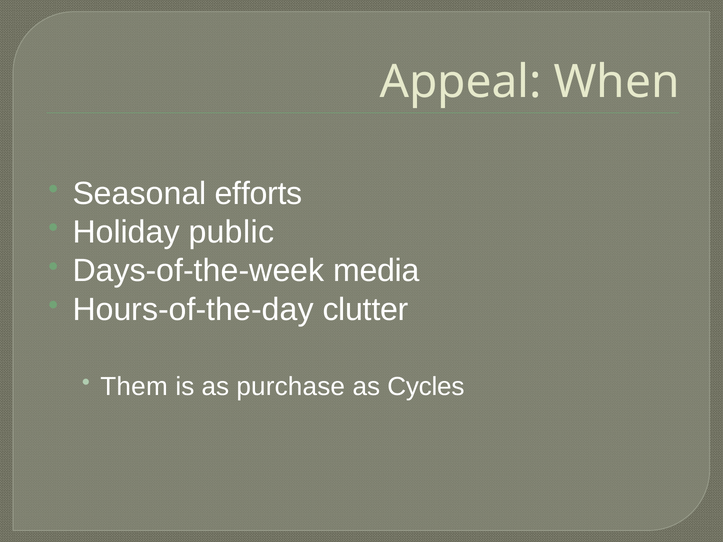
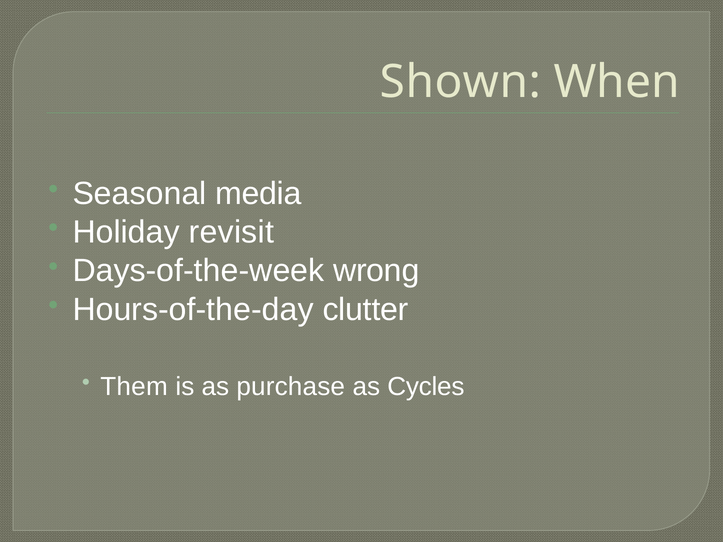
Appeal: Appeal -> Shown (460, 82)
efforts: efforts -> media (259, 194)
public: public -> revisit (231, 232)
media: media -> wrong (376, 271)
